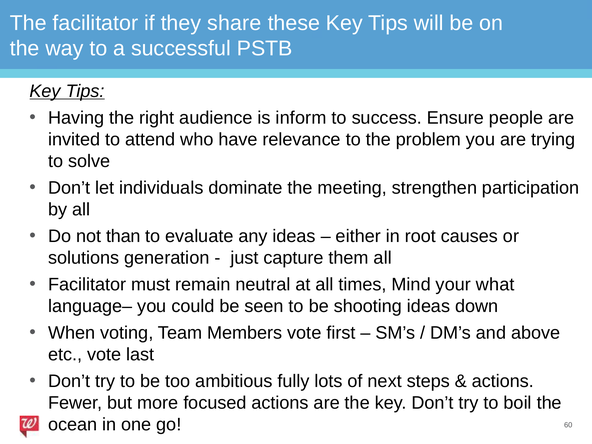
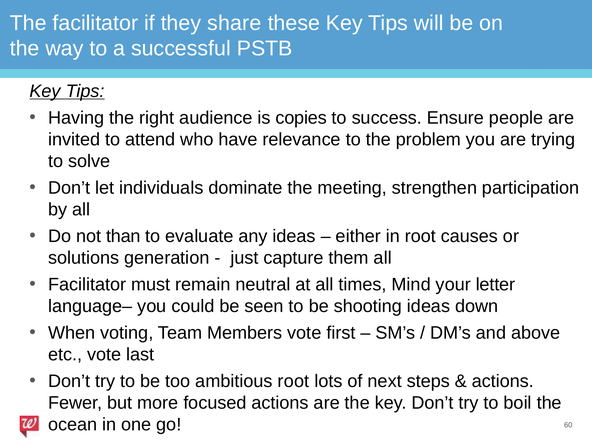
inform: inform -> copies (301, 118)
what: what -> letter (495, 284)
ambitious fully: fully -> root (293, 381)
